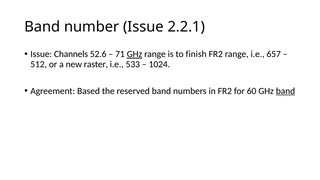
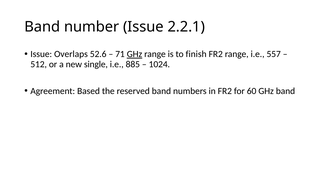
Channels: Channels -> Overlaps (71, 54)
657: 657 -> 557 (274, 54)
raster: raster -> single (96, 64)
533: 533 -> 885 (133, 64)
band underline: present -> none (285, 91)
